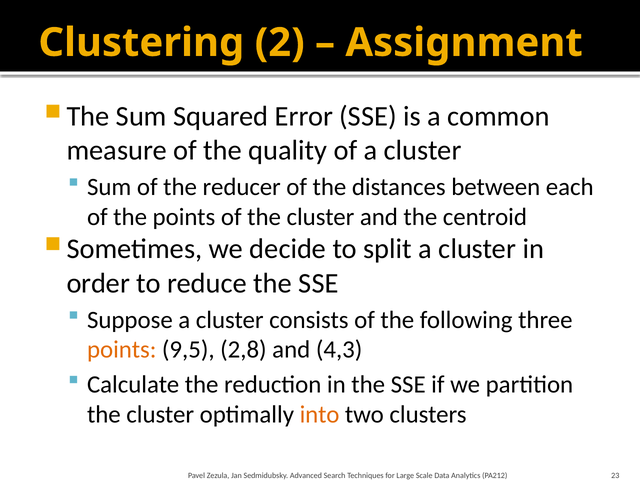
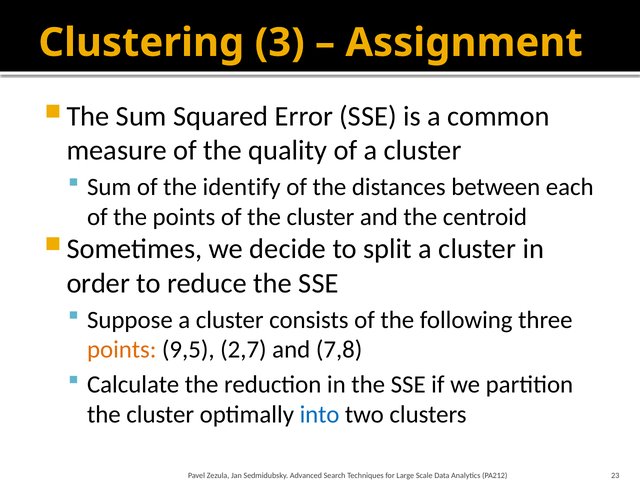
2: 2 -> 3 (280, 43)
reducer: reducer -> identify (242, 187)
2,8: 2,8 -> 2,7 (243, 350)
4,3: 4,3 -> 7,8 (339, 350)
into colour: orange -> blue (320, 414)
